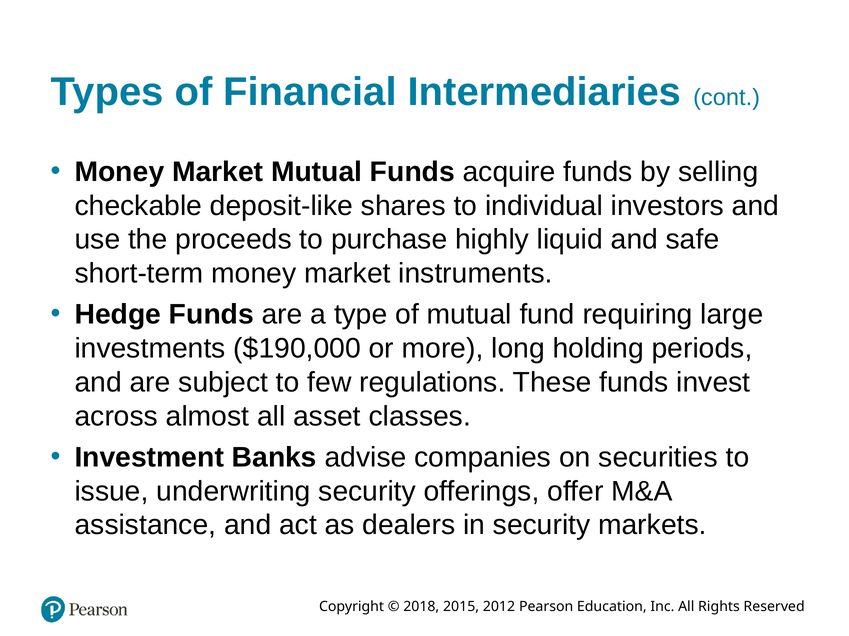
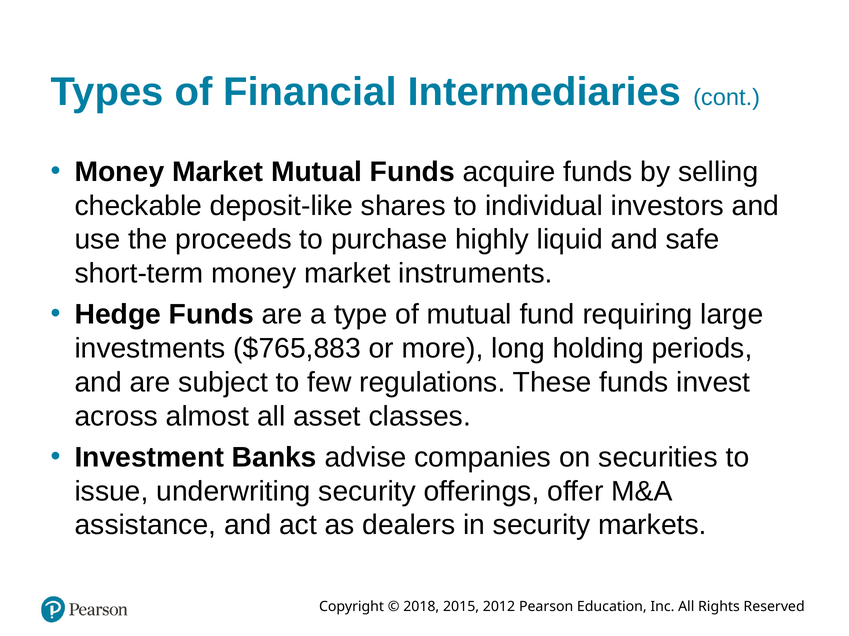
$190,000: $190,000 -> $765,883 (297, 349)
